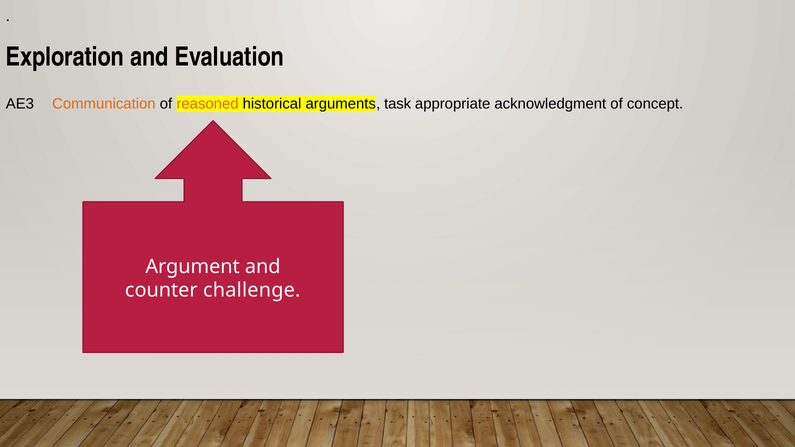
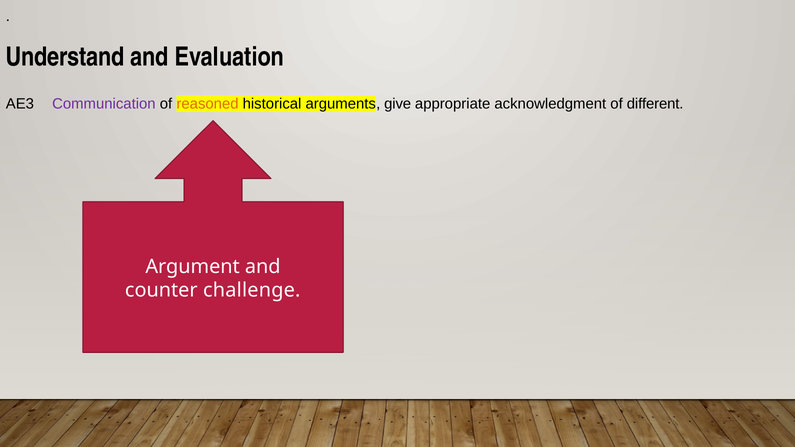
Exploration: Exploration -> Understand (65, 57)
Communication colour: orange -> purple (104, 104)
task: task -> give (398, 104)
concept: concept -> different (655, 104)
